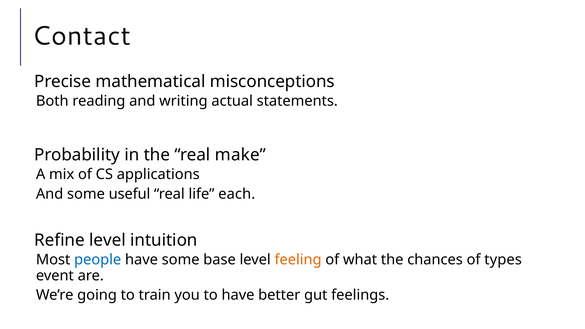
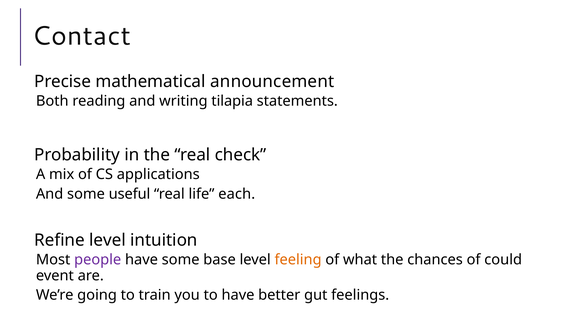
misconceptions: misconceptions -> announcement (272, 82)
actual: actual -> tilapia (232, 101)
make: make -> check (241, 155)
people colour: blue -> purple (98, 260)
types: types -> could (503, 260)
